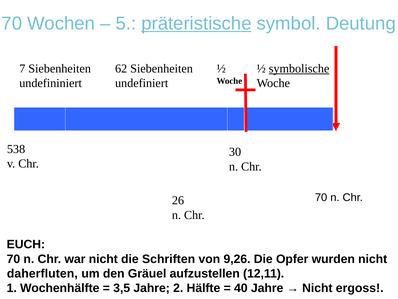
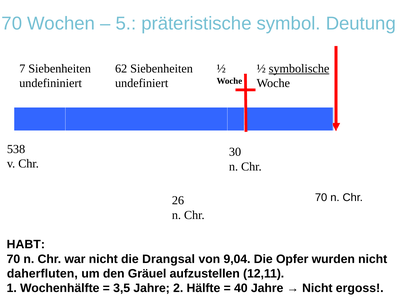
präteristische underline: present -> none (196, 23)
EUCH: EUCH -> HABT (26, 244)
Schriften: Schriften -> Drangsal (169, 259)
9,26: 9,26 -> 9,04 (237, 259)
